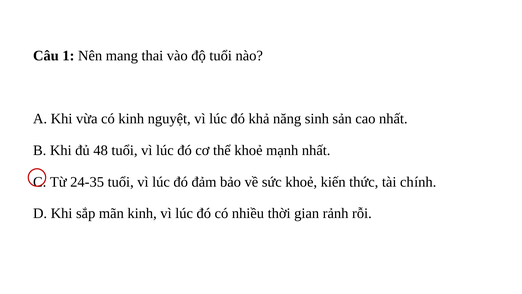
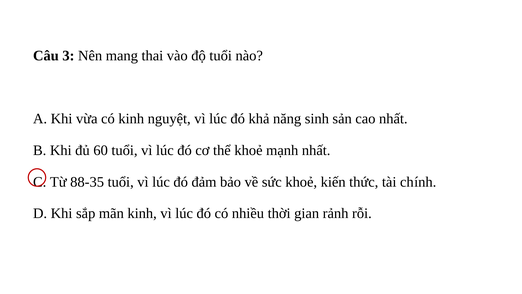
1: 1 -> 3 (68, 56)
48: 48 -> 60 (101, 150)
24-35: 24-35 -> 88-35 (87, 182)
